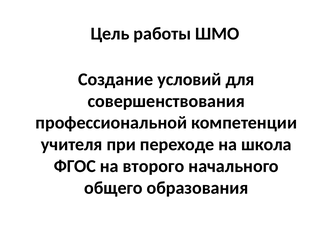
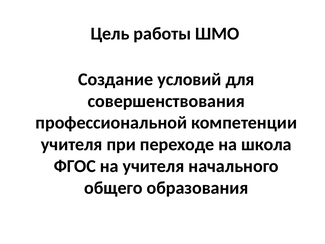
на второго: второго -> учителя (154, 166)
